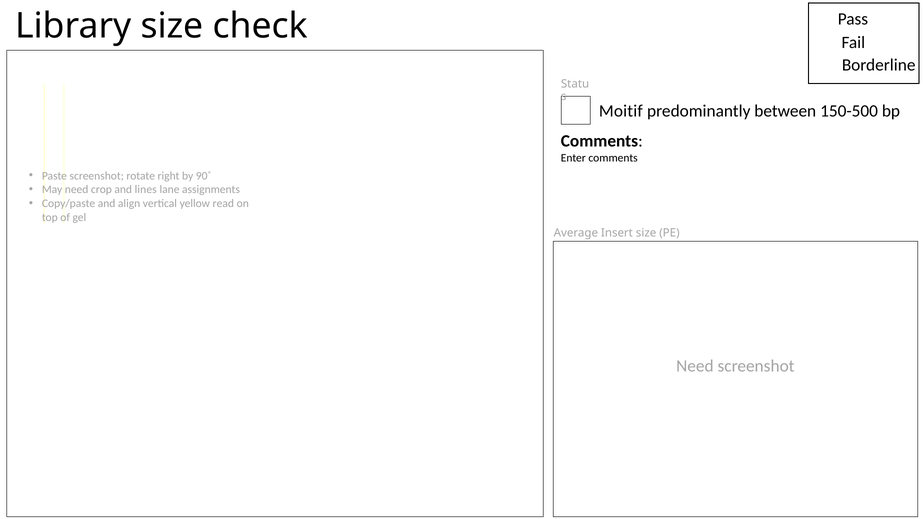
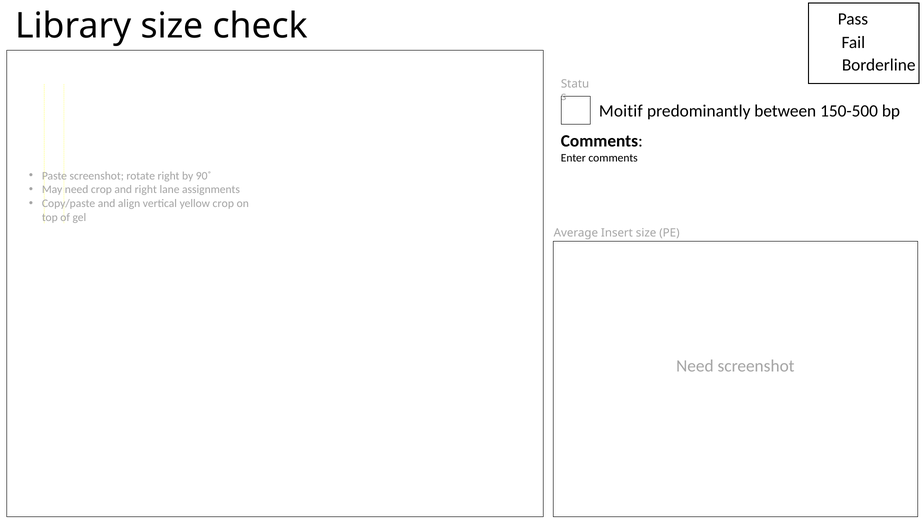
and lines: lines -> right (146, 190)
yellow read: read -> crop (223, 204)
